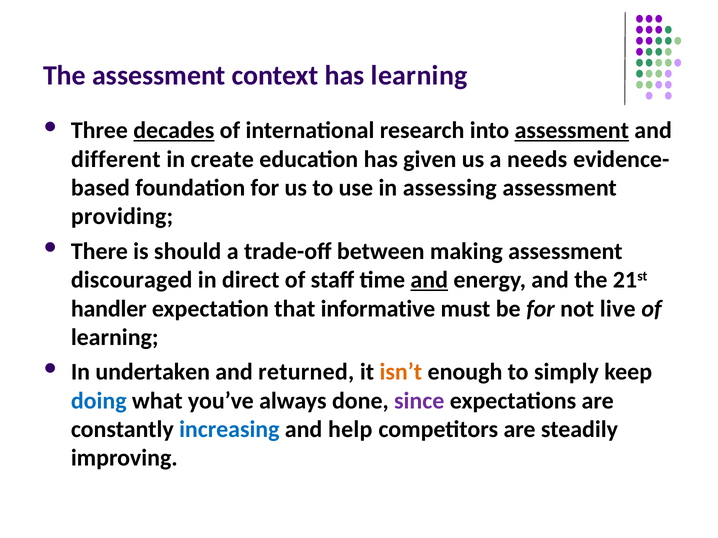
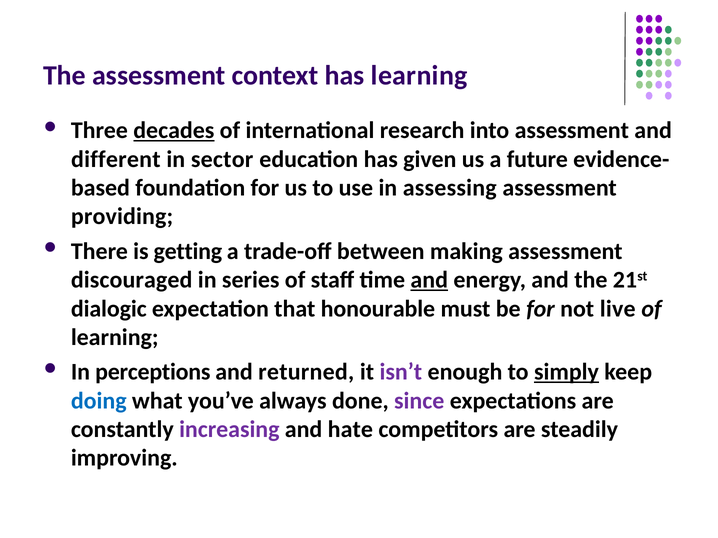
assessment underline: present -> none (572, 131)
create: create -> sector (222, 159)
needs: needs -> future (537, 159)
should: should -> getting (188, 251)
direct: direct -> series (251, 280)
handler: handler -> dialogic (109, 309)
informative: informative -> honourable (378, 309)
undertaken: undertaken -> perceptions (153, 372)
isn’t colour: orange -> purple (401, 372)
simply underline: none -> present (566, 372)
increasing colour: blue -> purple (229, 430)
help: help -> hate (350, 430)
